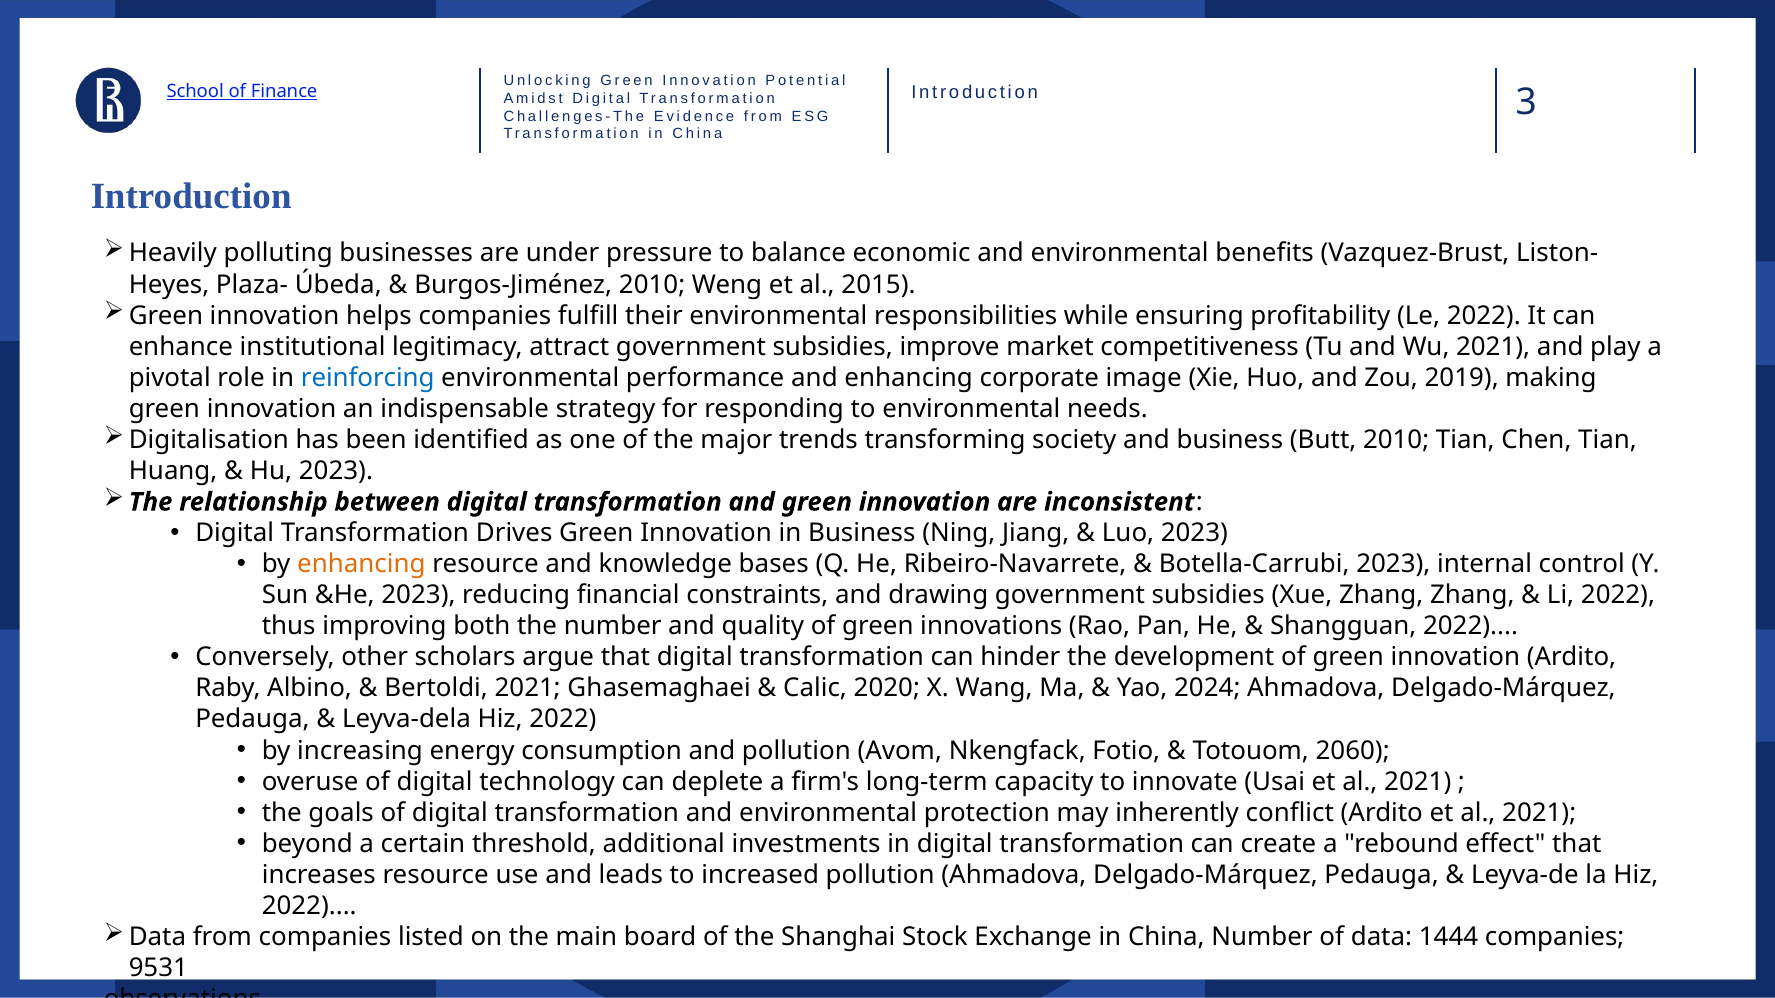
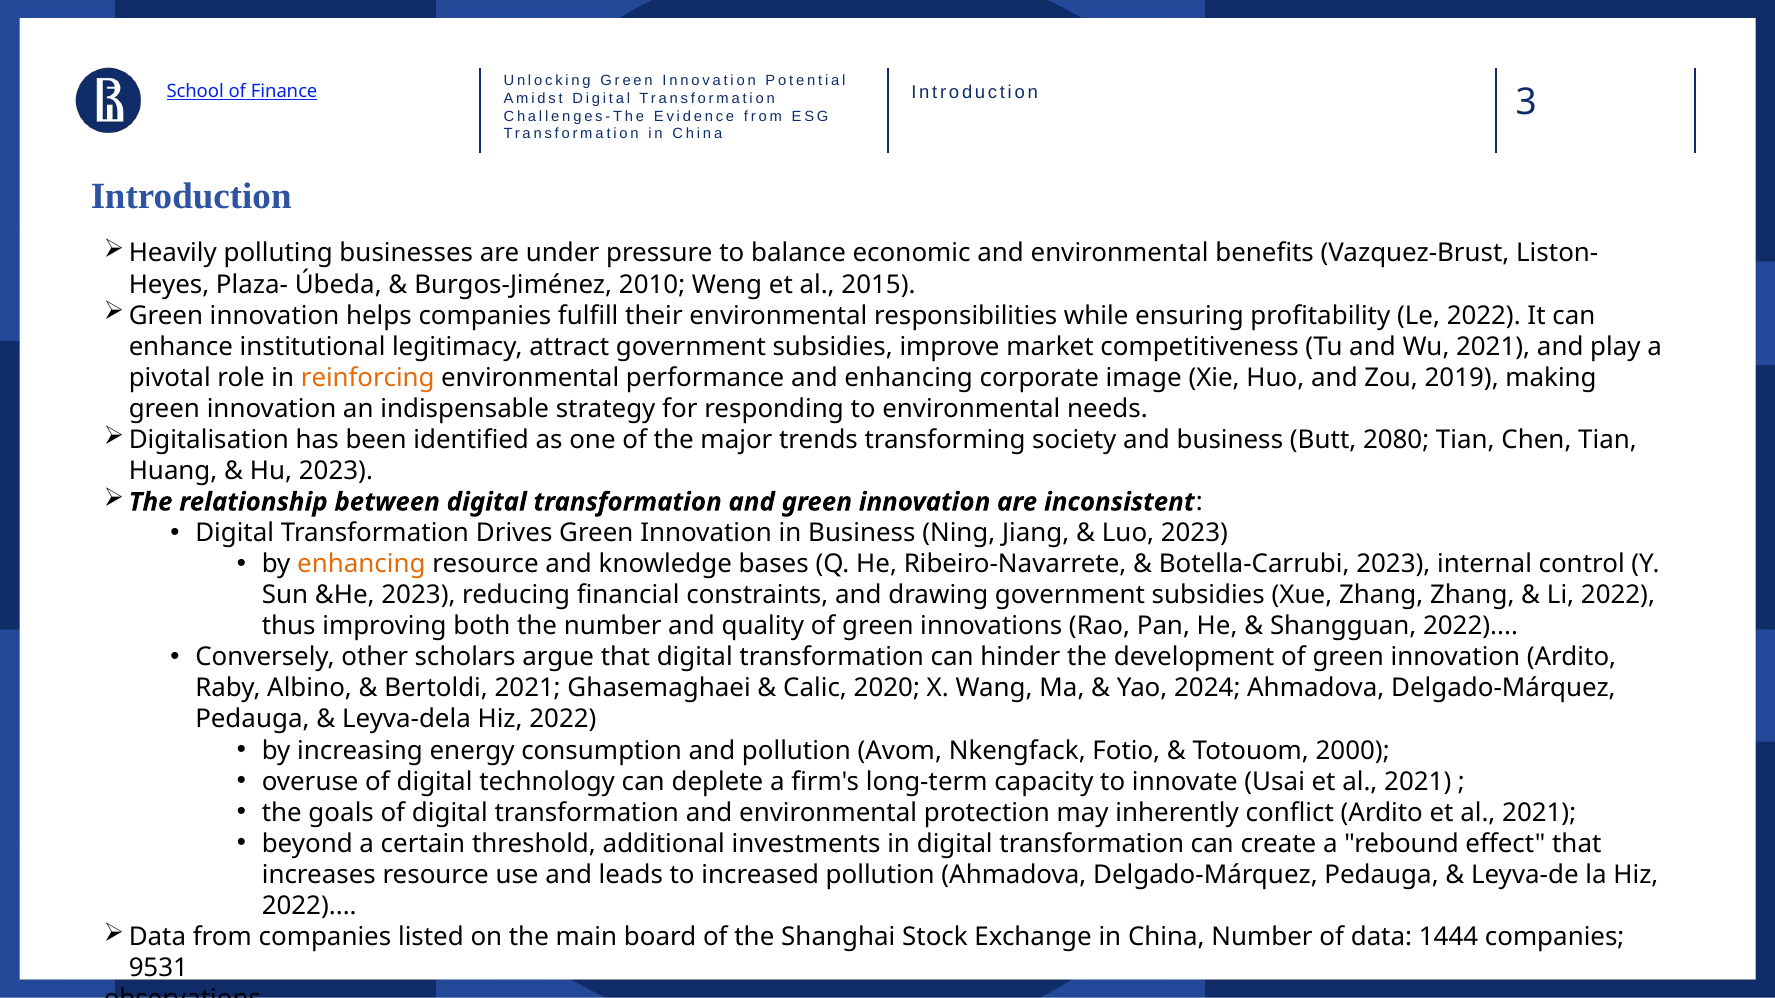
reinforcing colour: blue -> orange (368, 378)
Butt 2010: 2010 -> 2080 (1396, 440)
2060: 2060 -> 2000 (1353, 751)
